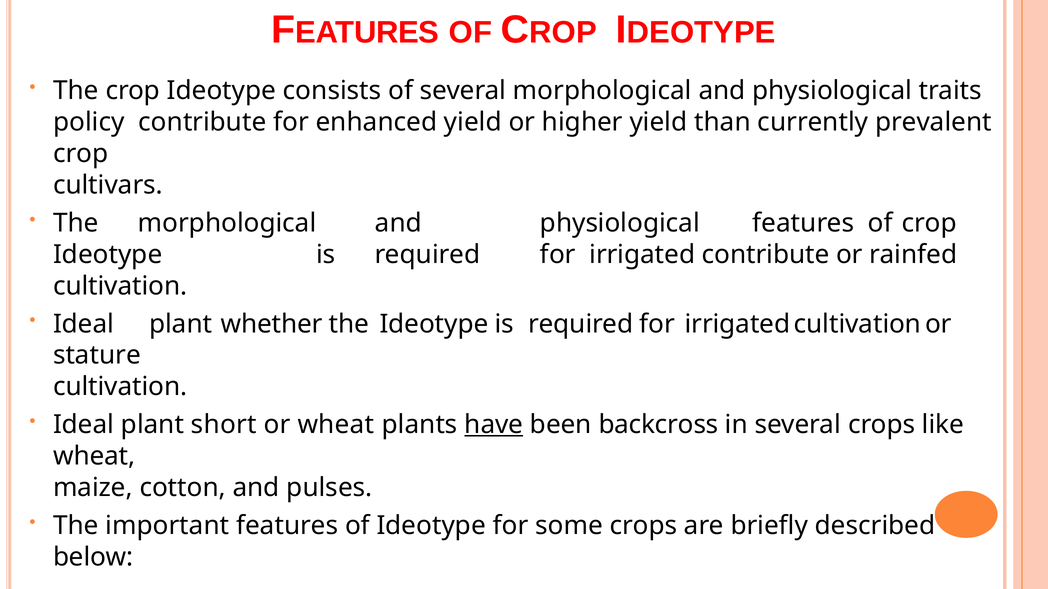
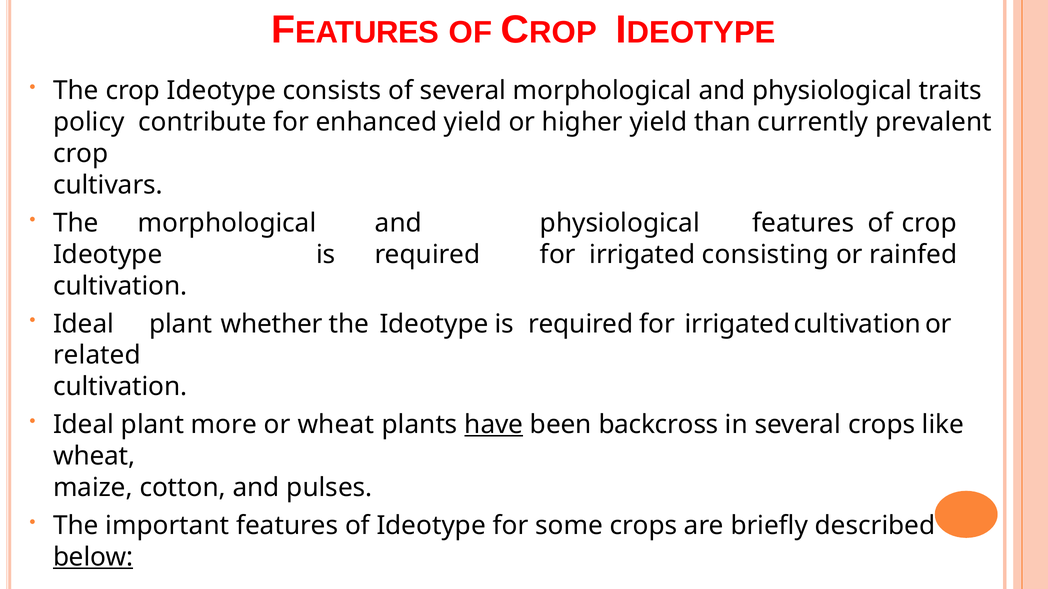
irrigated contribute: contribute -> consisting (765, 255)
stature: stature -> related (97, 356)
short: short -> more (224, 425)
below underline: none -> present (93, 557)
